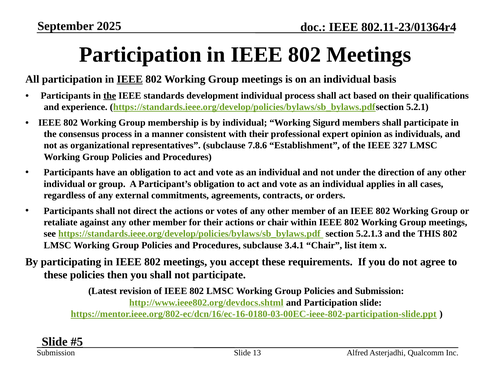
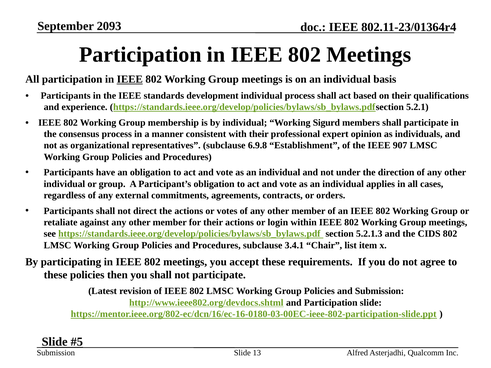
2025: 2025 -> 2093 (109, 26)
the underline: present -> none (110, 96)
7.8.6: 7.8.6 -> 6.9.8 (257, 146)
327: 327 -> 907 (400, 146)
or chair: chair -> login (278, 223)
THIS: THIS -> CIDS (429, 234)
